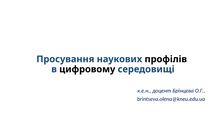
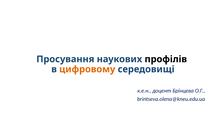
цифровому colour: black -> orange (87, 69)
